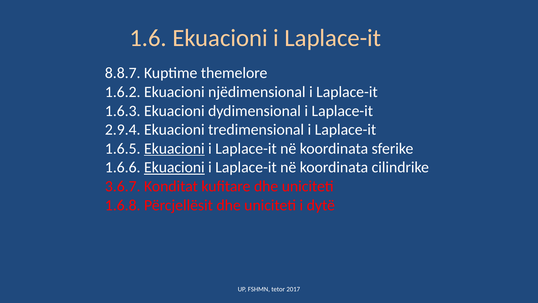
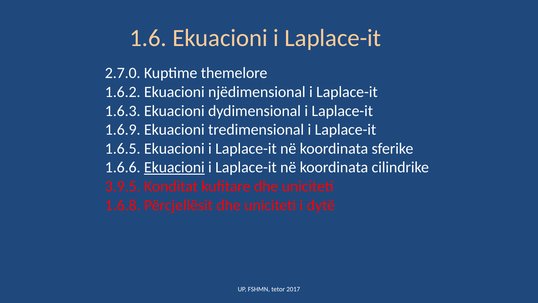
8.8.7: 8.8.7 -> 2.7.0 (123, 73)
2.9.4: 2.9.4 -> 1.6.9 (123, 130)
Ekuacioni underline: present -> none (174, 148)
3.6.7: 3.6.7 -> 3.9.5 (123, 186)
